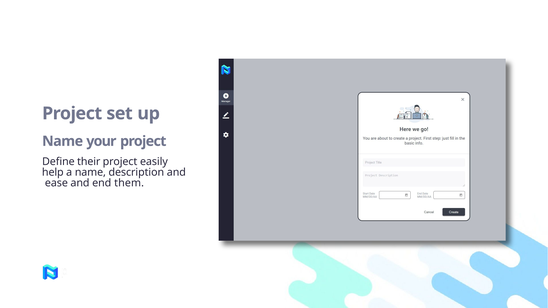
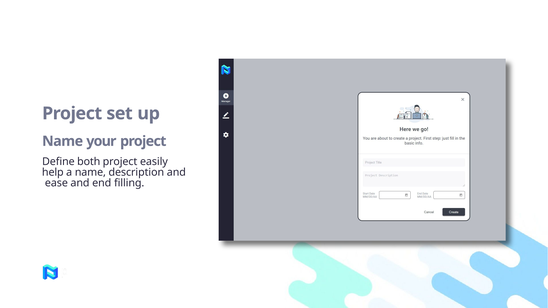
their: their -> both (89, 162)
them: them -> filling (129, 183)
